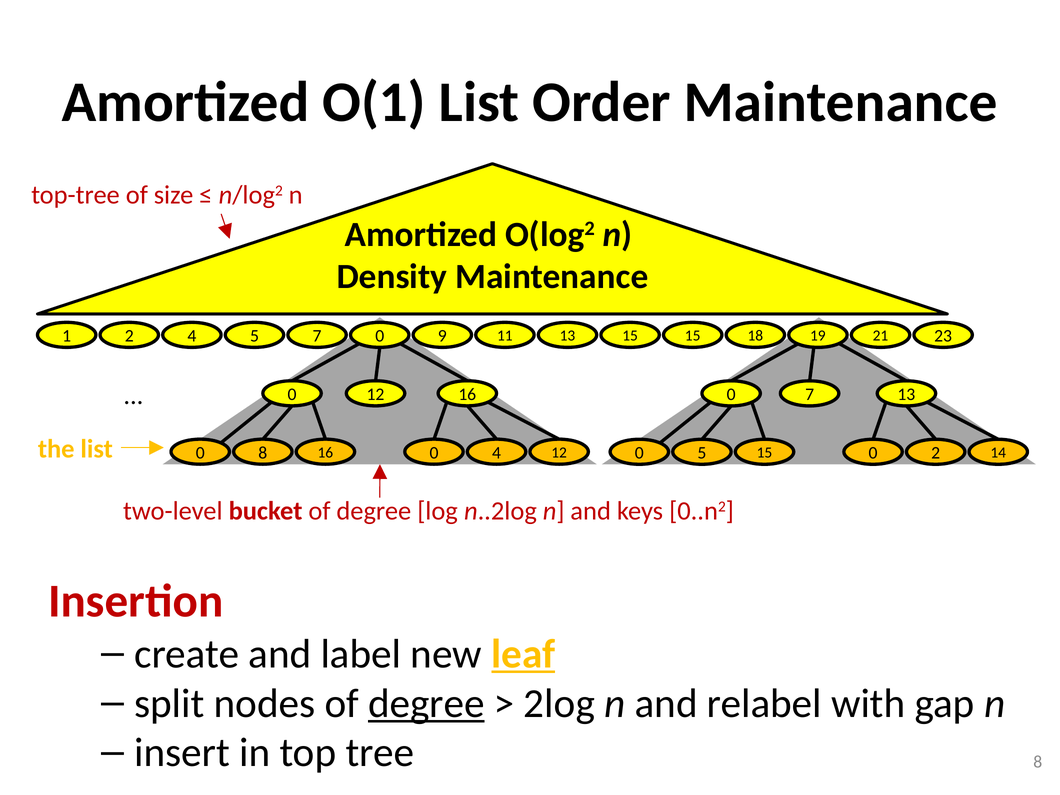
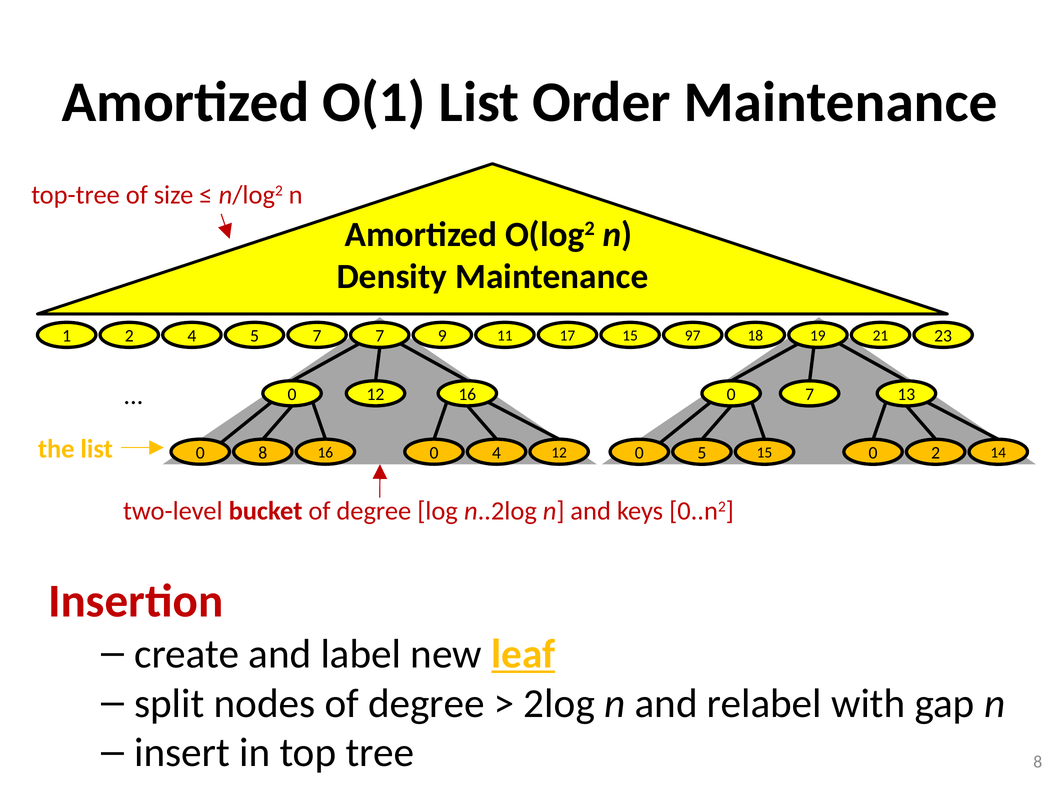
5 7 0: 0 -> 7 (380, 336)
11 13: 13 -> 17 (567, 336)
15 15: 15 -> 97 (693, 336)
degree underline: present -> none (426, 703)
